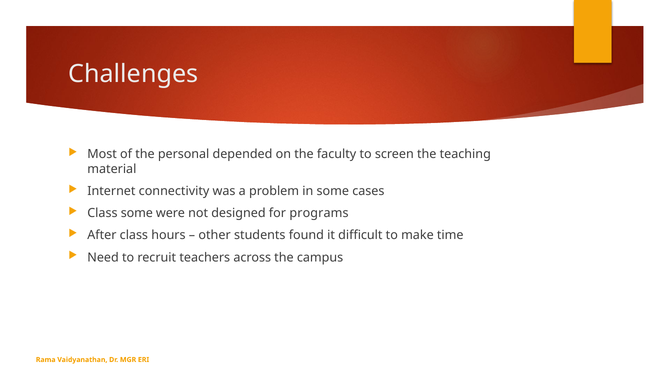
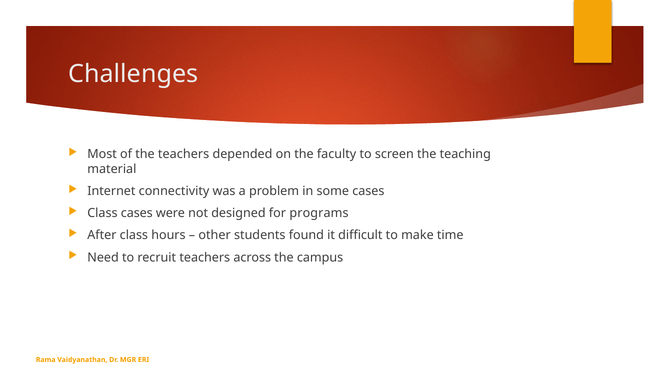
the personal: personal -> teachers (184, 154)
Class some: some -> cases (137, 213)
